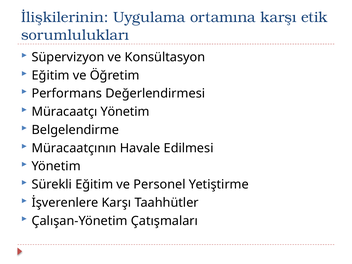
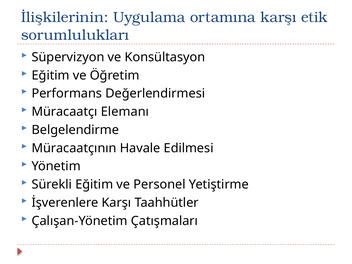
Müracaatçı Yönetim: Yönetim -> Elemanı (125, 112)
